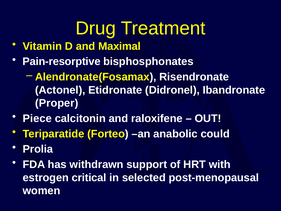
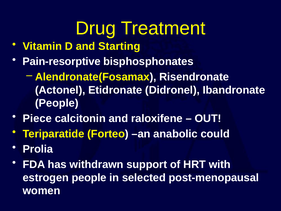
Maximal: Maximal -> Starting (119, 46)
Proper: Proper -> People (57, 103)
estrogen critical: critical -> people (89, 177)
